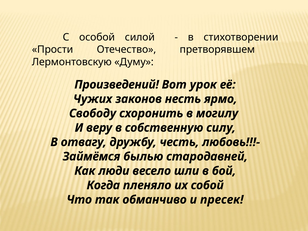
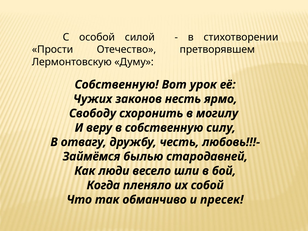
Произведений: Произведений -> Собственную (117, 85)
